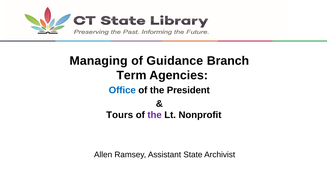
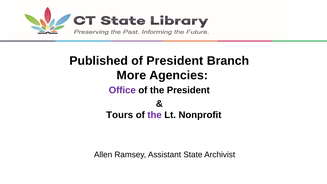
Managing: Managing -> Published (99, 61)
of Guidance: Guidance -> President (175, 61)
Term: Term -> More (131, 75)
Office colour: blue -> purple (122, 90)
